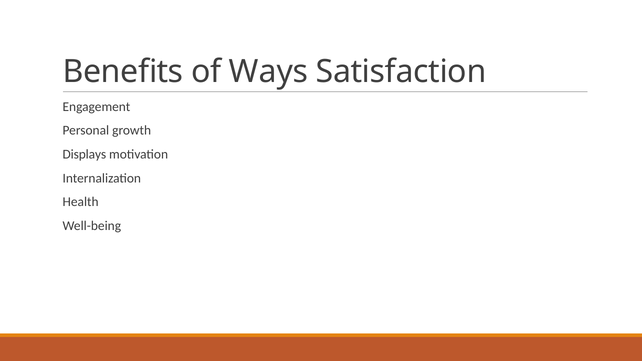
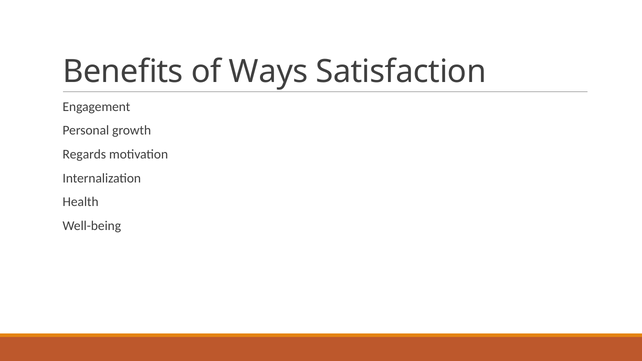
Displays: Displays -> Regards (84, 154)
